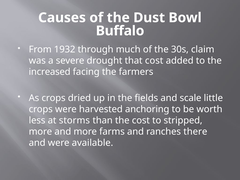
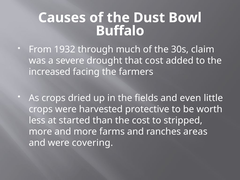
scale: scale -> even (190, 98)
anchoring: anchoring -> protective (147, 109)
storms: storms -> started (74, 120)
there: there -> areas (195, 132)
available: available -> covering (92, 143)
